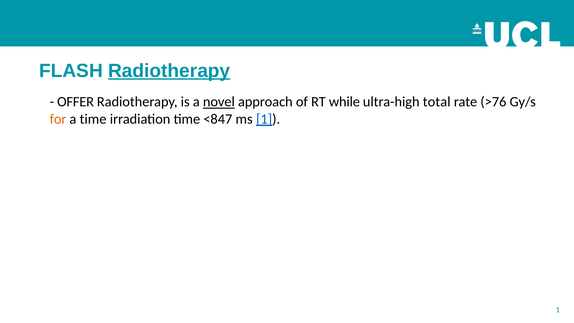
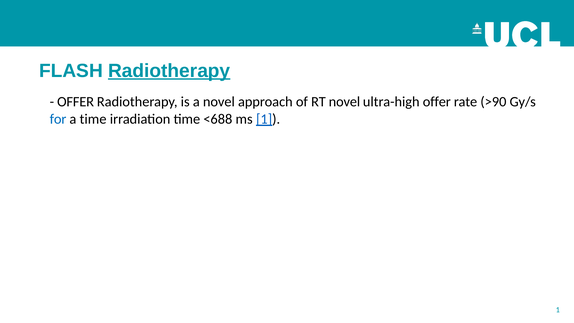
novel underline: present -> none (219, 102)
RT while: while -> novel (344, 102)
ultra-high total: total -> offer (437, 102)
>76: >76 -> >90 (493, 102)
for colour: orange -> blue (58, 119)
<847: <847 -> <688 (218, 119)
